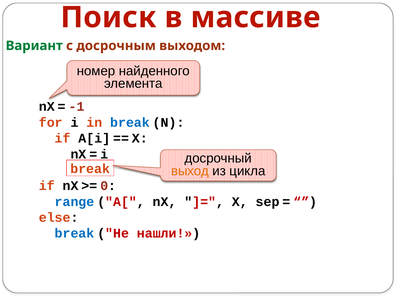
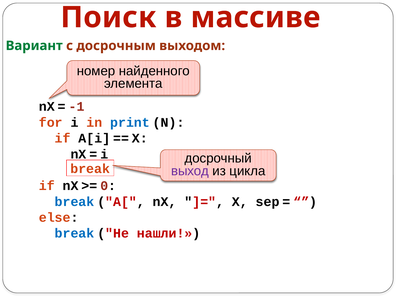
in break: break -> print (130, 122)
выход colour: orange -> purple (190, 171)
range: range -> break (75, 202)
